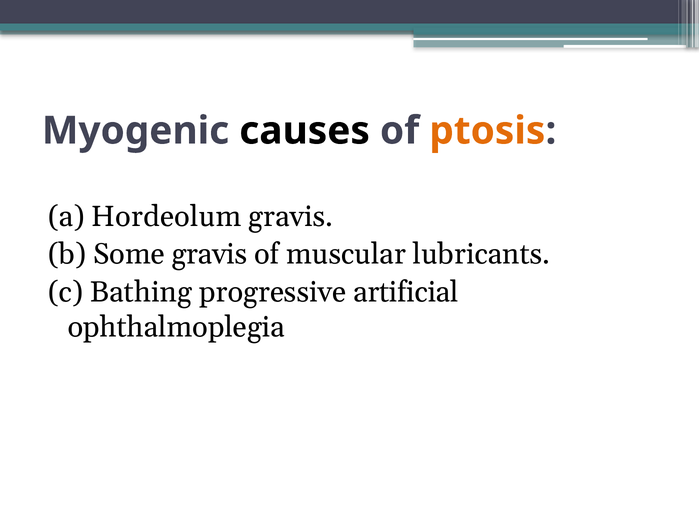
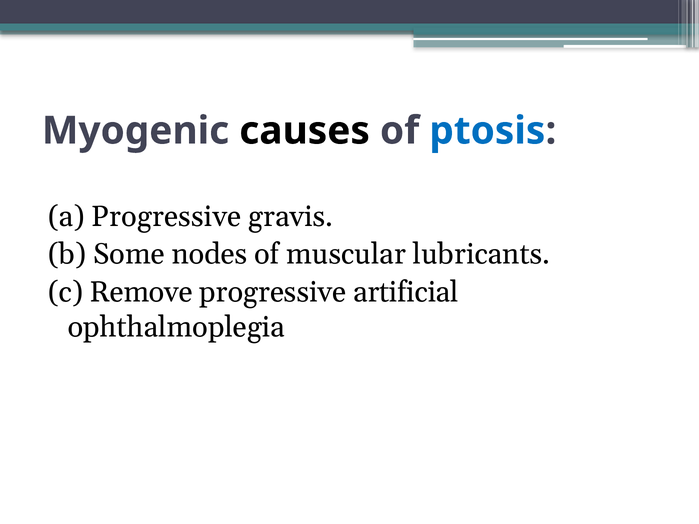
ptosis colour: orange -> blue (487, 131)
a Hordeolum: Hordeolum -> Progressive (166, 217)
Some gravis: gravis -> nodes (210, 254)
Bathing: Bathing -> Remove (141, 292)
